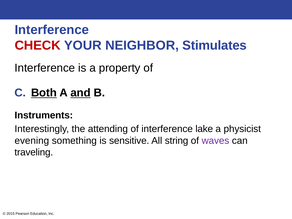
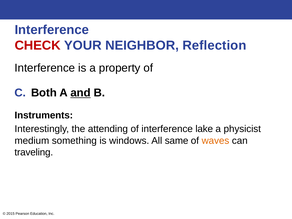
Stimulates: Stimulates -> Reflection (214, 45)
Both underline: present -> none (44, 93)
evening: evening -> medium (32, 141)
sensitive: sensitive -> windows (129, 141)
string: string -> same (177, 141)
waves colour: purple -> orange (215, 141)
